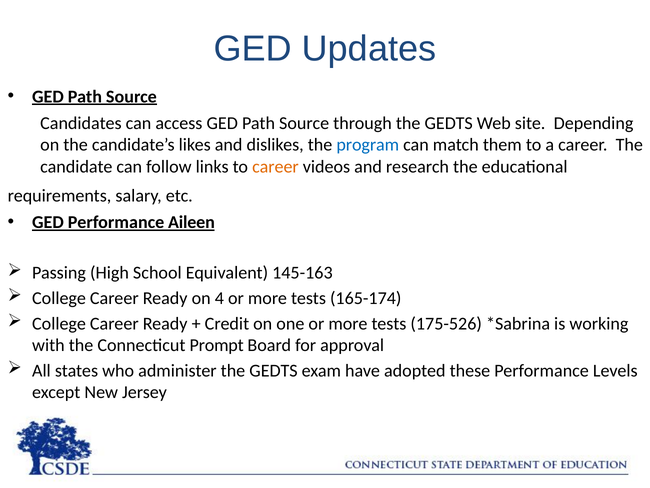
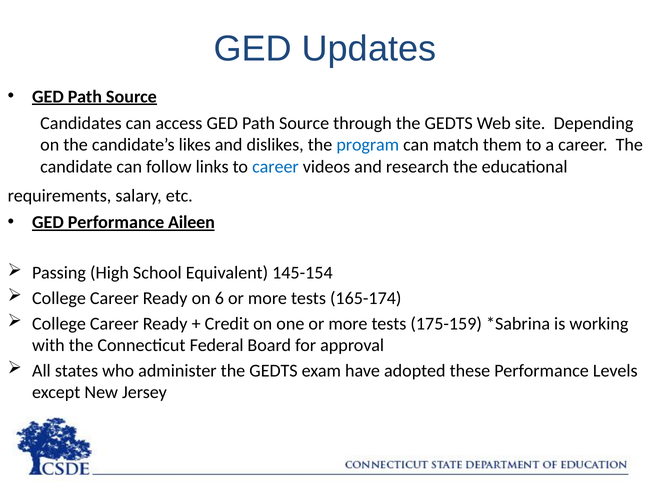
career colour: orange -> blue (275, 167)
145-163: 145-163 -> 145-154 (302, 273)
4: 4 -> 6 (219, 298)
175-526: 175-526 -> 175-159 (446, 323)
Prompt: Prompt -> Federal (217, 345)
